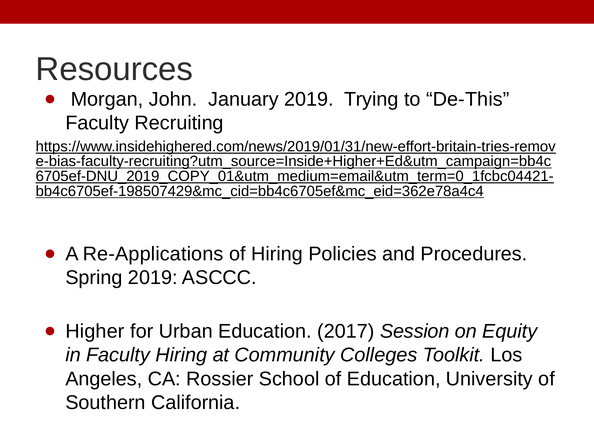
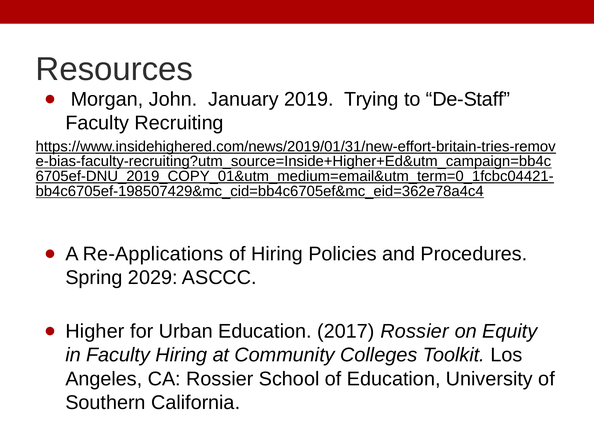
De-This: De-This -> De-Staff (468, 99)
Spring 2019: 2019 -> 2029 (153, 277)
2017 Session: Session -> Rossier (415, 331)
